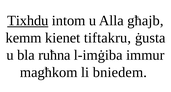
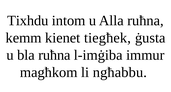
Tixhdu underline: present -> none (28, 21)
Alla għajb: għajb -> ruħna (145, 21)
tiftakru: tiftakru -> tiegħek (107, 38)
bniedem: bniedem -> ngħabbu (120, 72)
